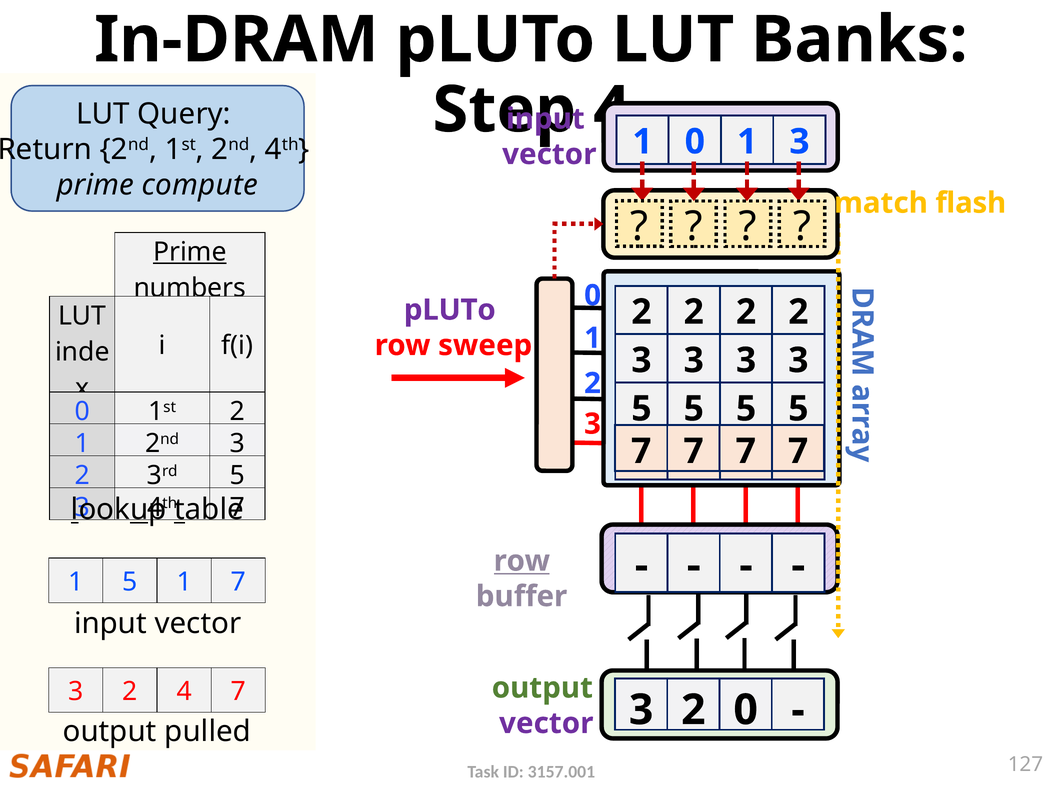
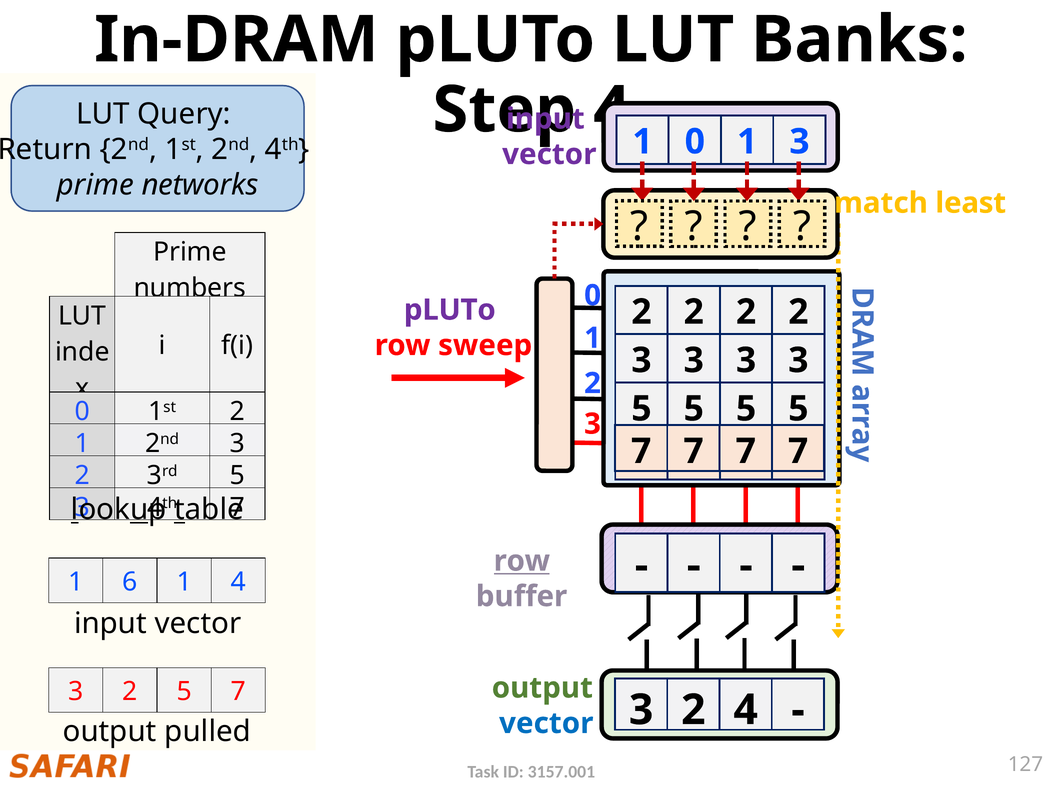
compute: compute -> networks (200, 185)
flash: flash -> least (971, 203)
Prime underline: present -> none (190, 252)
1 5: 5 -> 6 (130, 582)
1 7: 7 -> 4 (238, 582)
2 4: 4 -> 5 (184, 692)
2 0: 0 -> 4 (746, 710)
vector colour: purple -> blue (546, 724)
